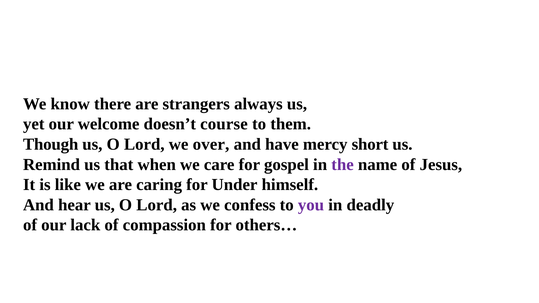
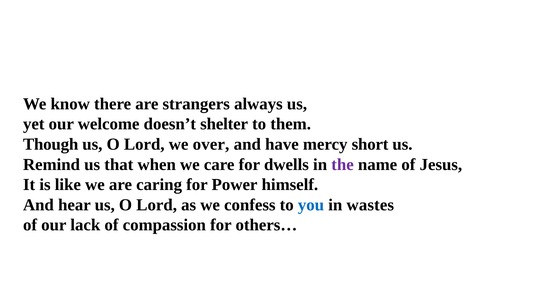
course: course -> shelter (224, 124)
gospel: gospel -> dwells (286, 165)
Under: Under -> Power (235, 185)
you colour: purple -> blue (311, 205)
deadly: deadly -> wastes (370, 205)
